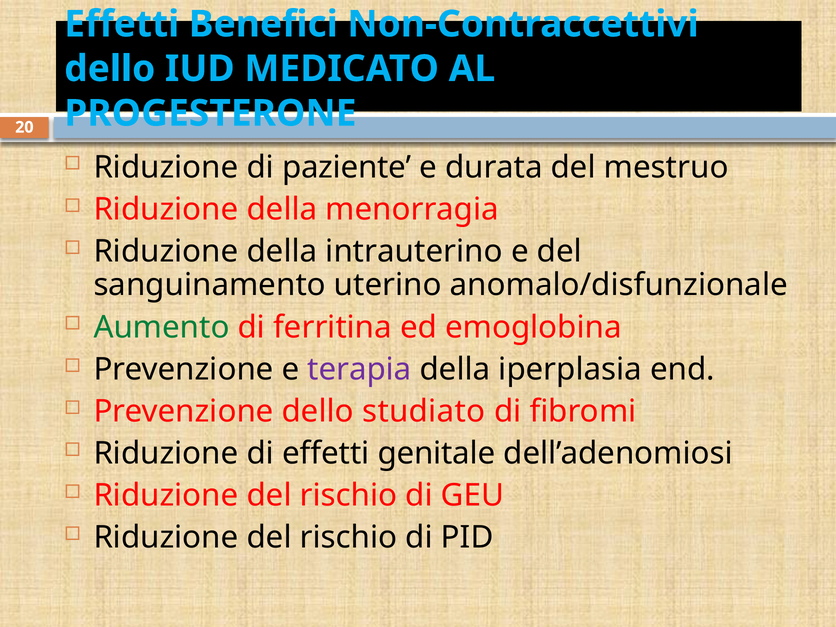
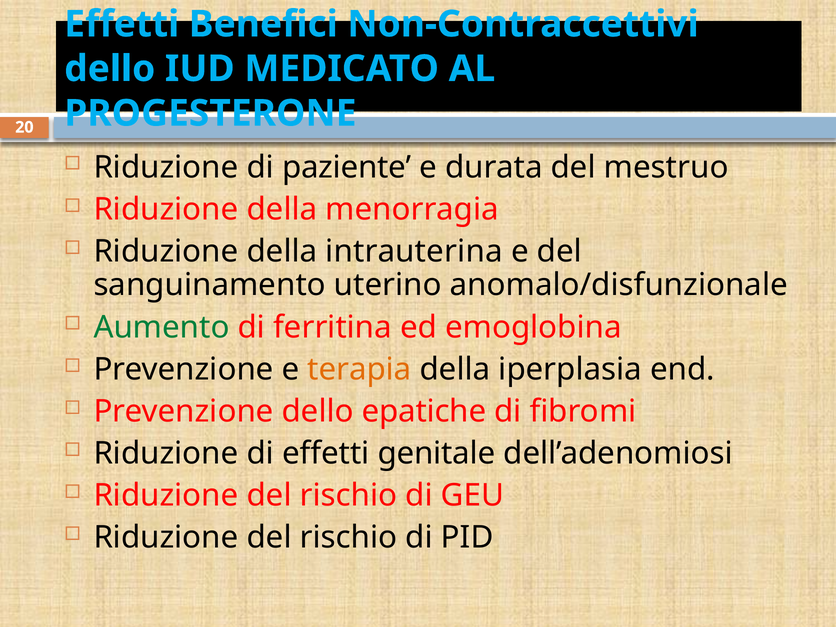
intrauterino: intrauterino -> intrauterina (414, 251)
terapia colour: purple -> orange (360, 369)
studiato: studiato -> epatiche (424, 411)
